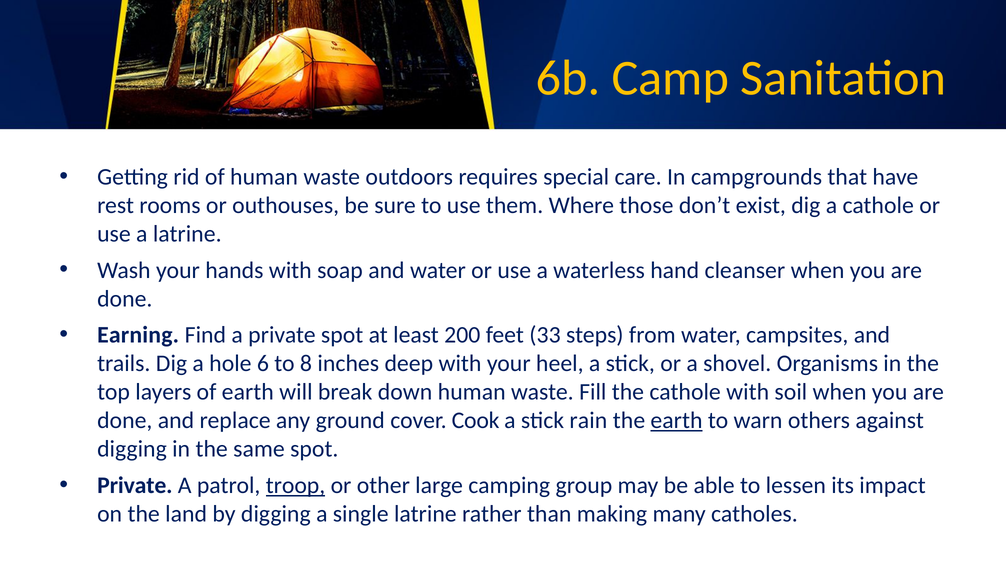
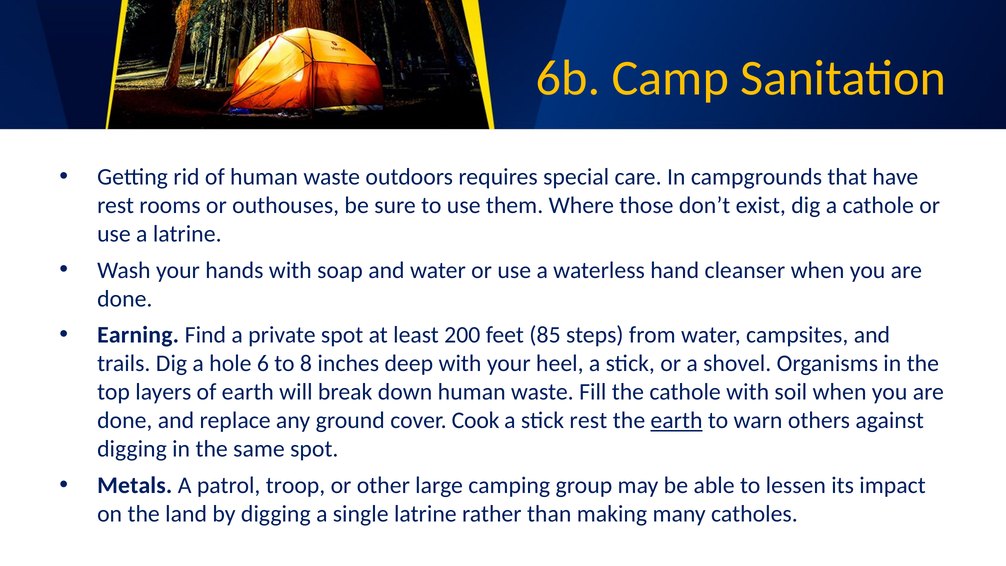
33: 33 -> 85 (545, 335)
stick rain: rain -> rest (588, 421)
Private: Private -> Metals (135, 485)
troop underline: present -> none (296, 485)
